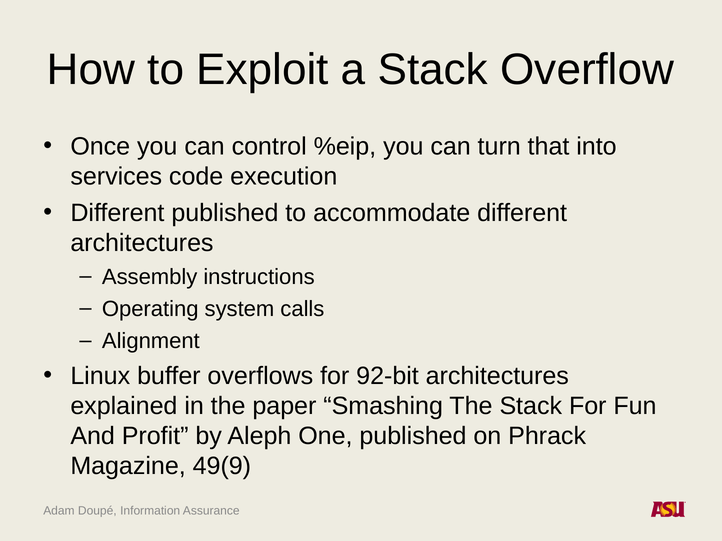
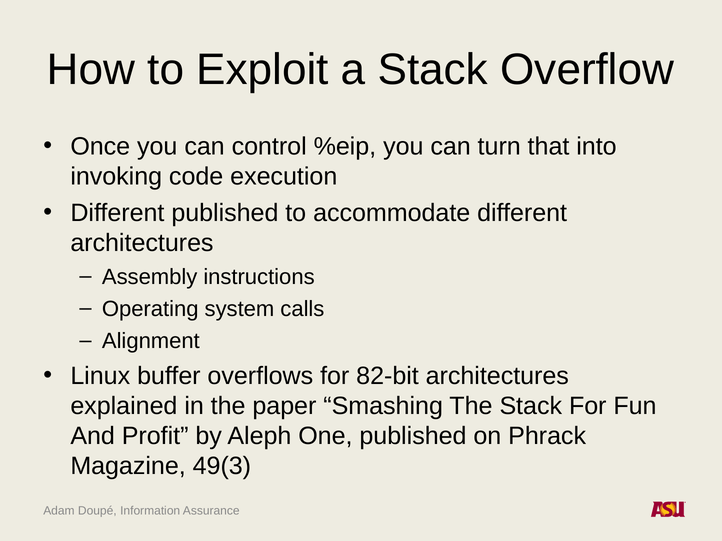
services: services -> invoking (116, 177)
92-bit: 92-bit -> 82-bit (388, 376)
49(9: 49(9 -> 49(3 (222, 466)
